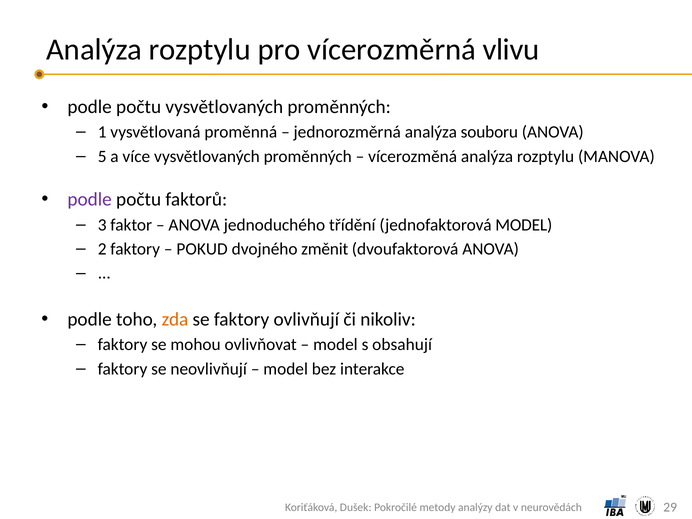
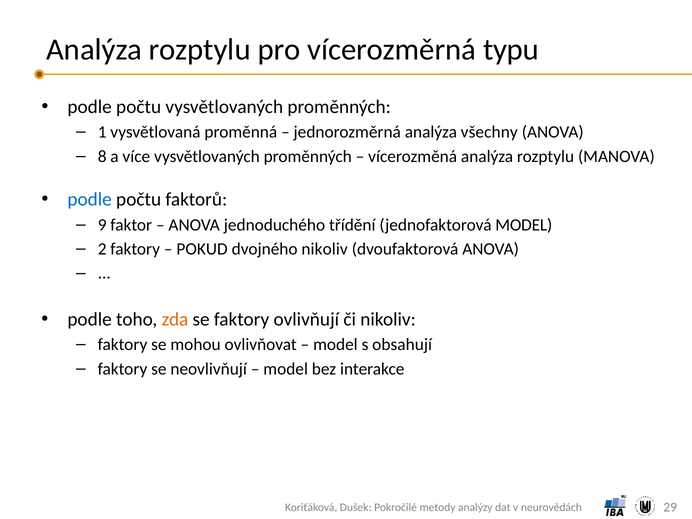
vlivu: vlivu -> typu (511, 50)
souboru: souboru -> všechny (489, 132)
5: 5 -> 8 (102, 156)
podle colour: purple -> blue (90, 200)
3: 3 -> 9 (102, 225)
dvojného změnit: změnit -> nikoliv (325, 249)
